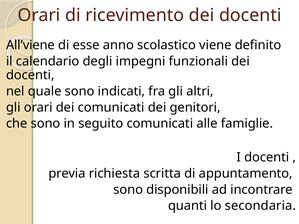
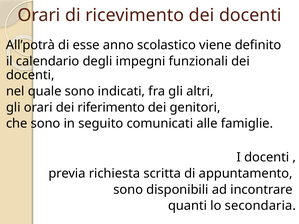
All’viene: All’viene -> All’potrà (30, 45)
dei comunicati: comunicati -> riferimento (111, 108)
